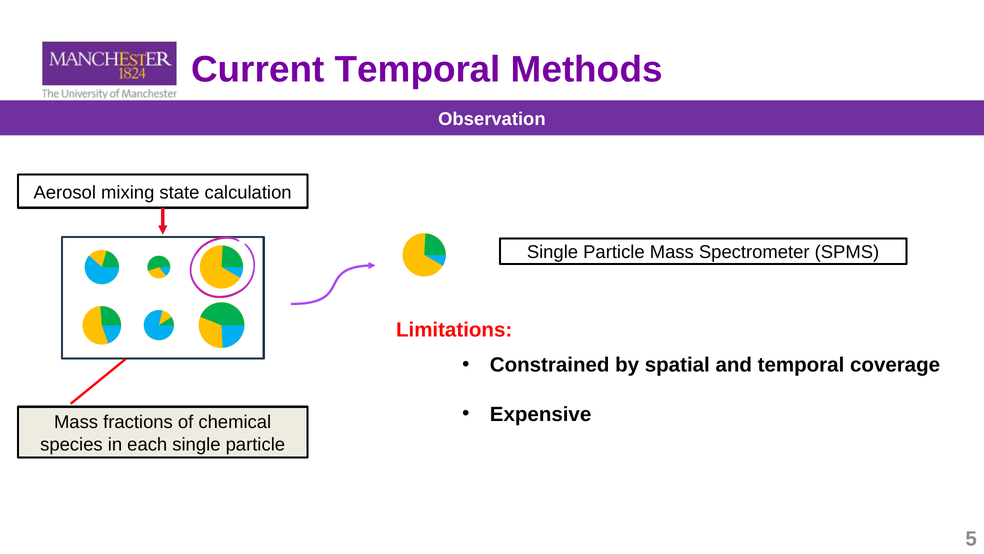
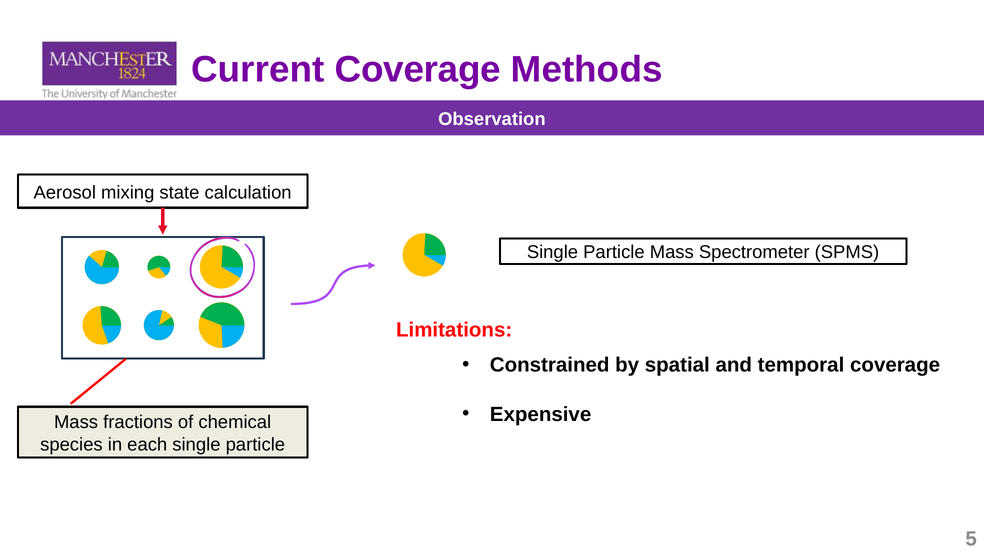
Current Temporal: Temporal -> Coverage (418, 70)
